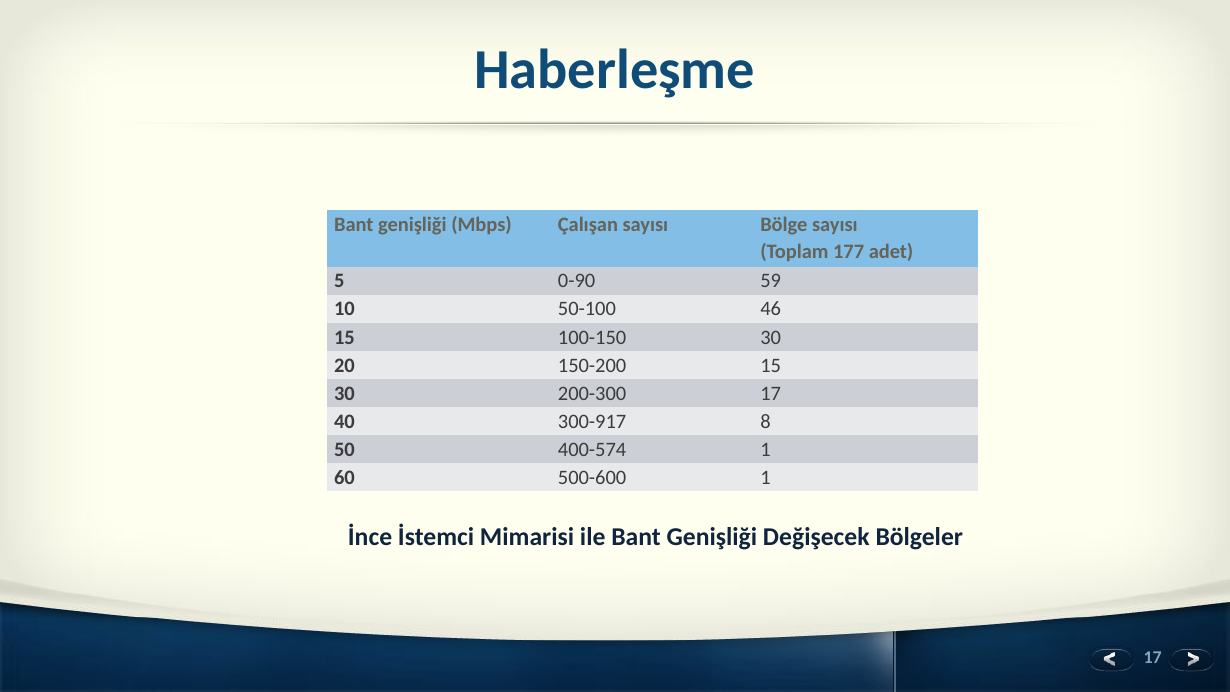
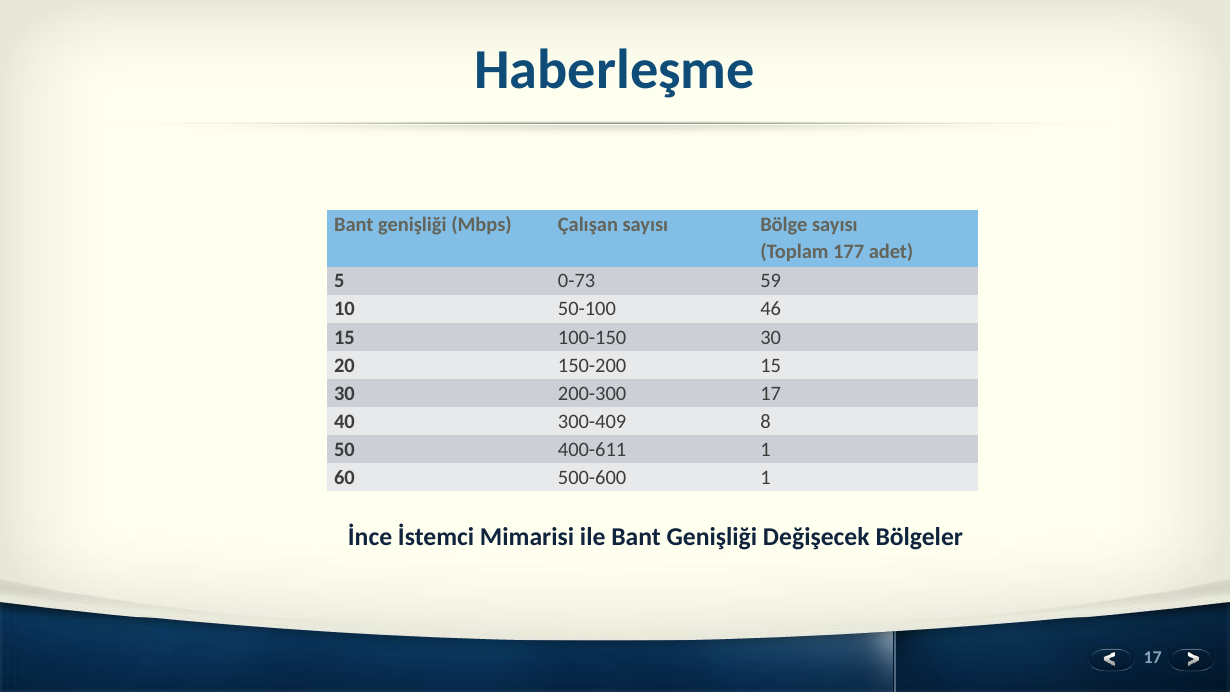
0-90: 0-90 -> 0-73 (577, 281)
300-917: 300-917 -> 300-409 (592, 421)
400-574: 400-574 -> 400-611 (592, 449)
